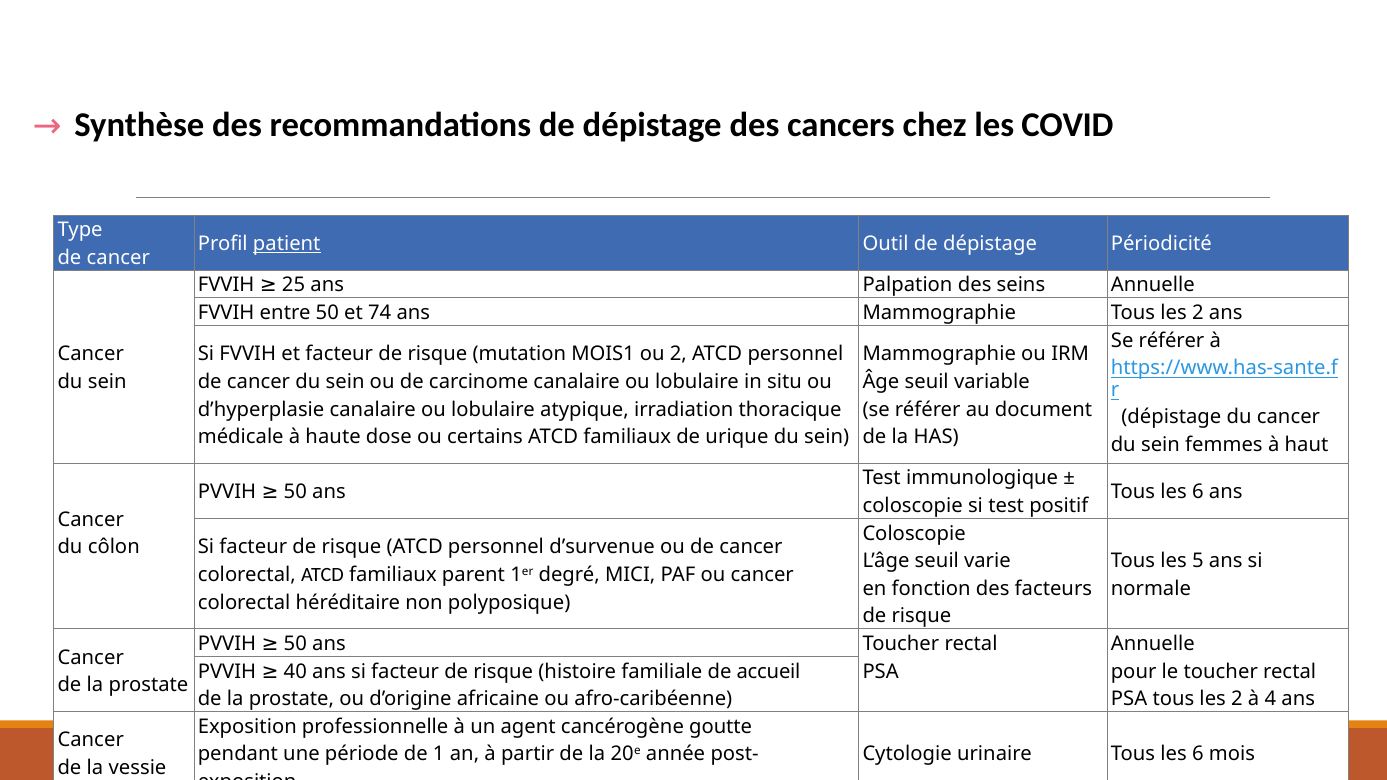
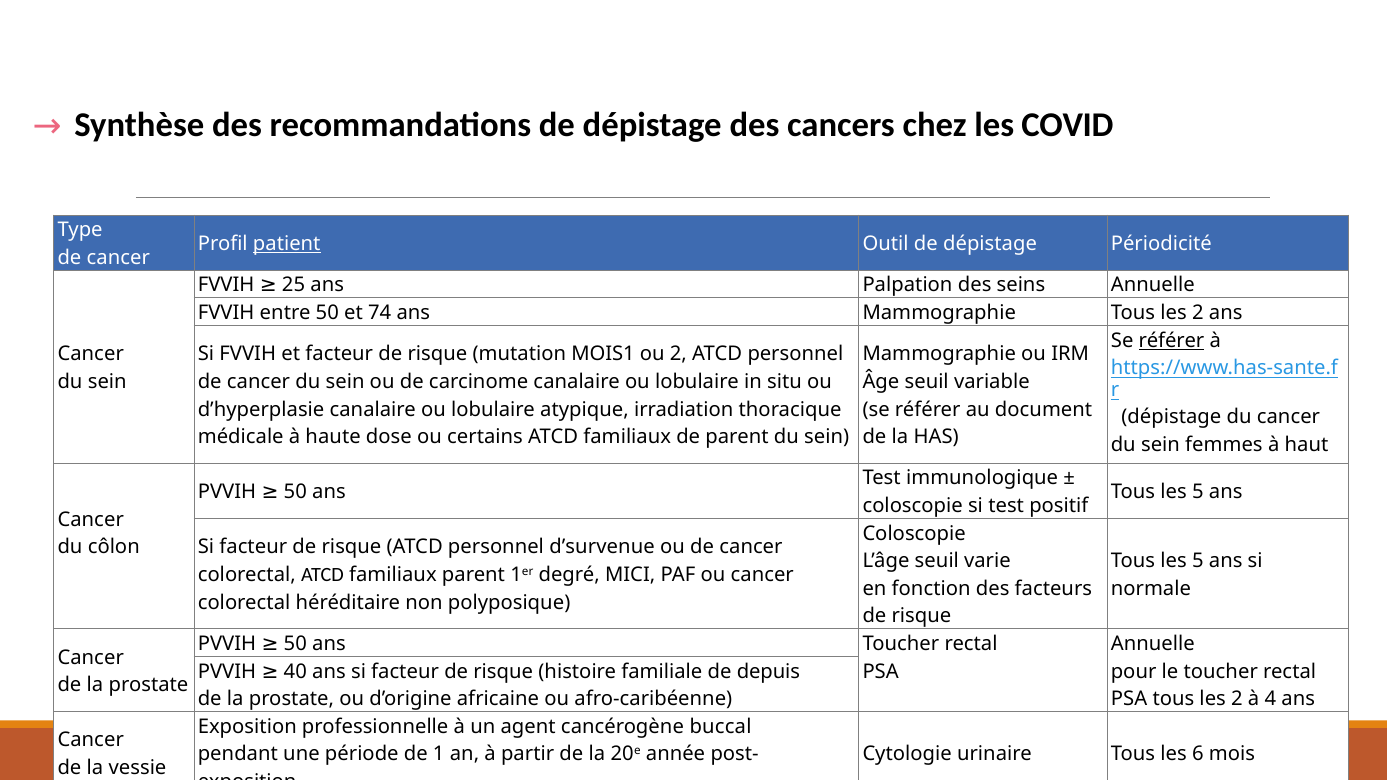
référer underline: none -> present (1171, 341)
de urique: urique -> parent (737, 437)
6: 6 -> 5 (1198, 492)
accueil: accueil -> depuis (768, 671)
goutte: goutte -> buccal (721, 727)
